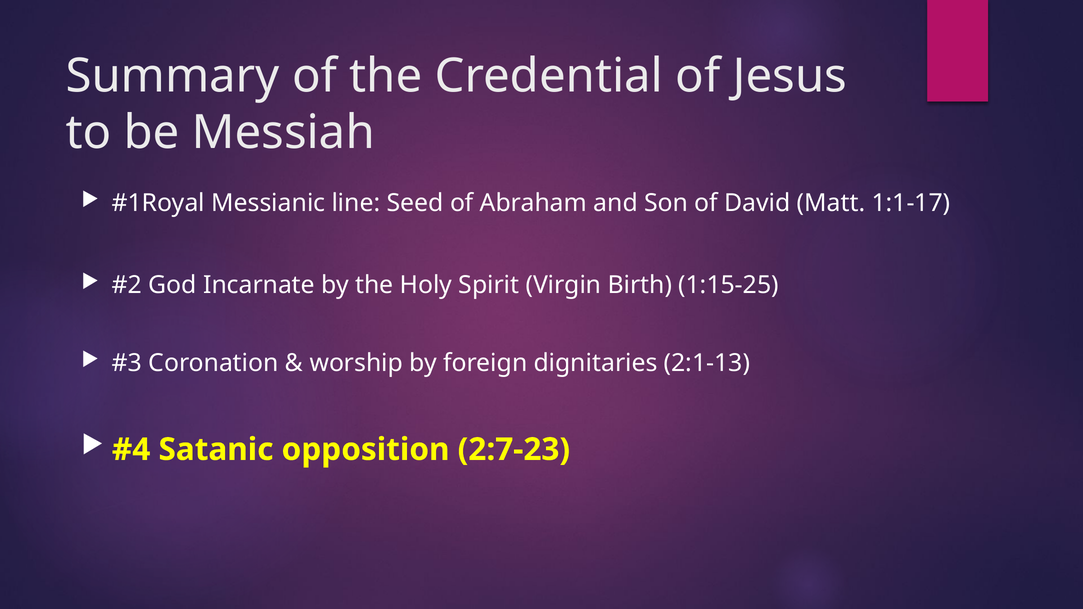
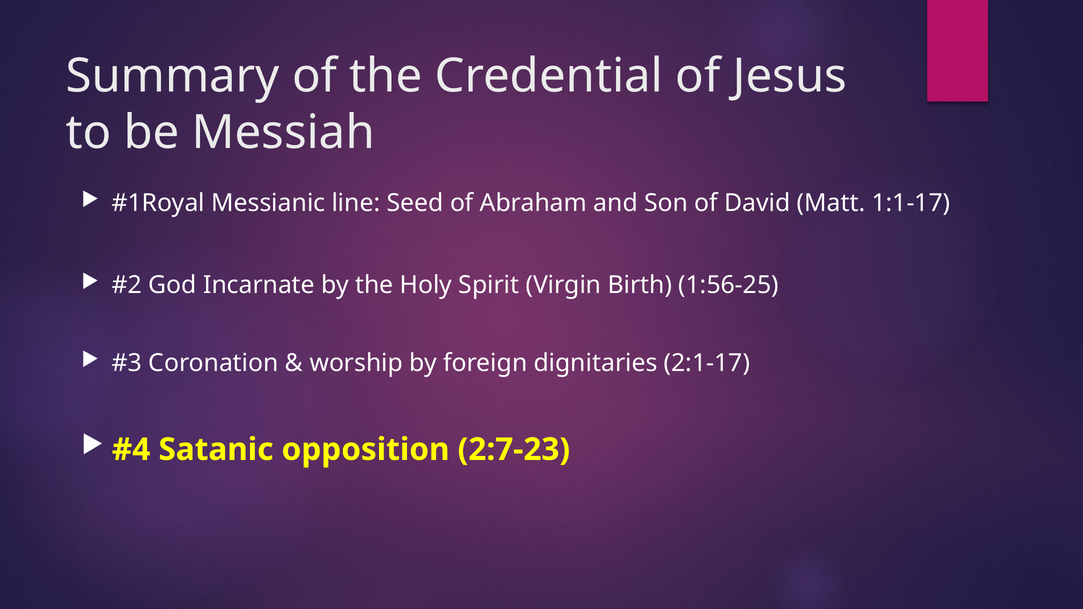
1:15-25: 1:15-25 -> 1:56-25 (728, 285)
2:1-13: 2:1-13 -> 2:1-17 (707, 363)
